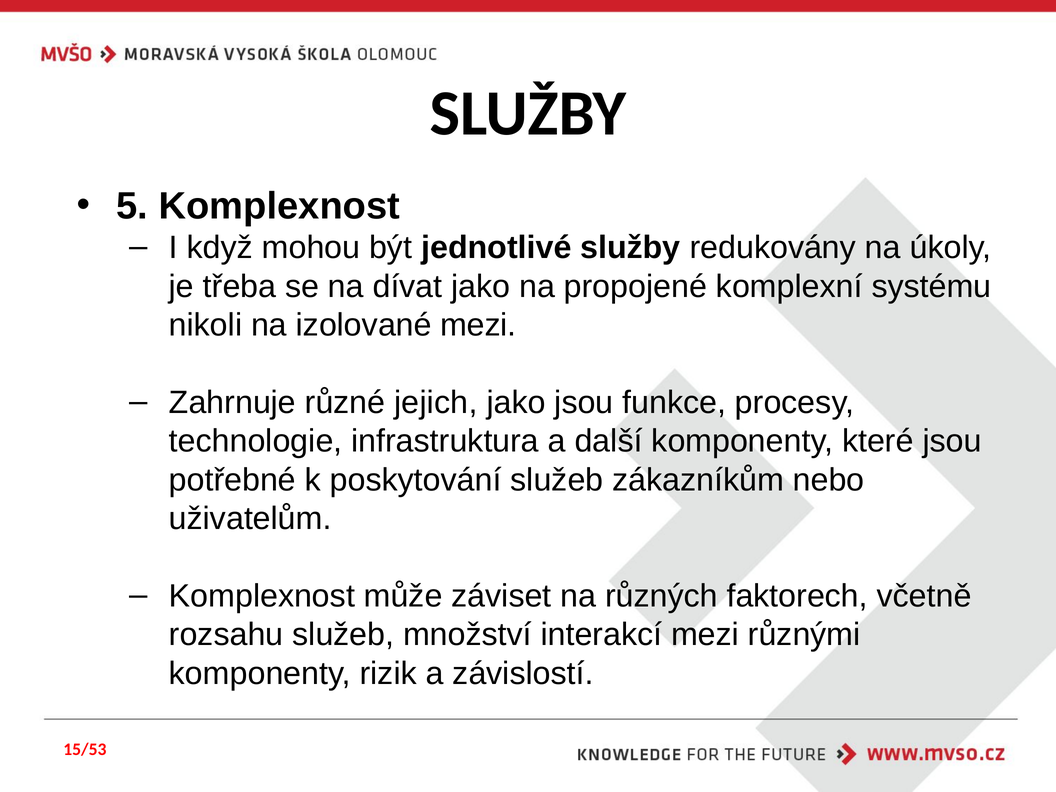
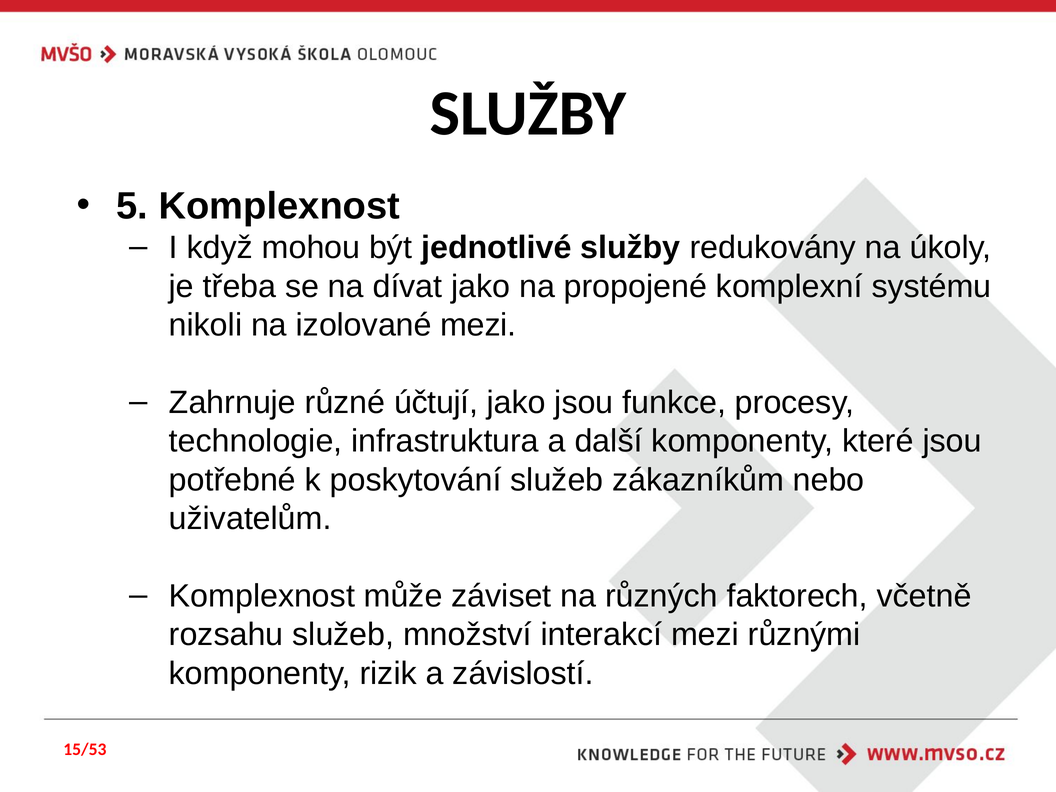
jejich: jejich -> účtují (436, 403)
